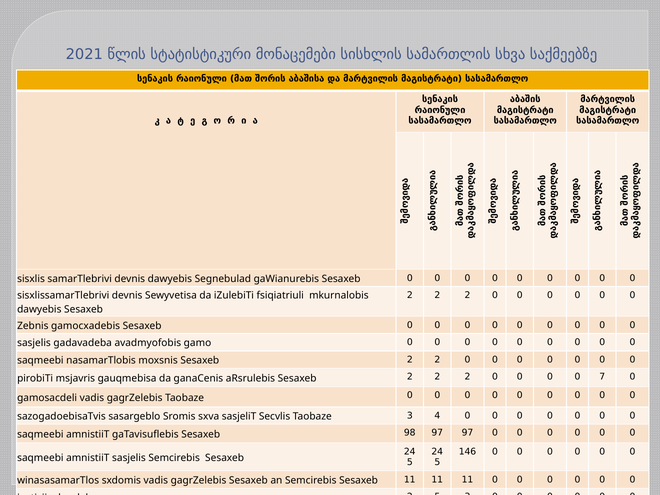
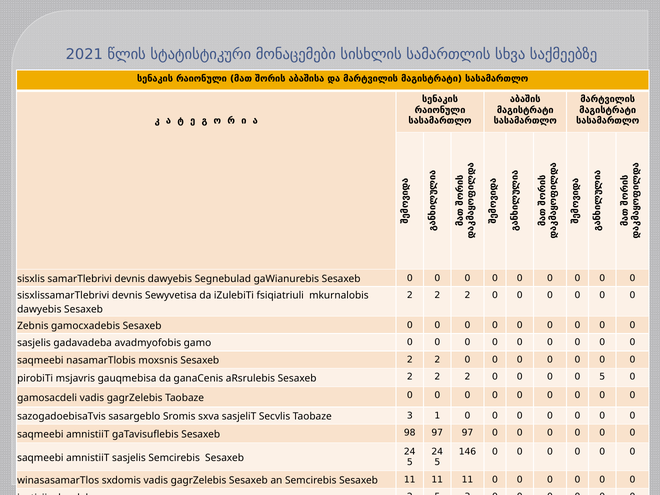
0 7: 7 -> 5 (602, 377)
3 4: 4 -> 1 (437, 416)
